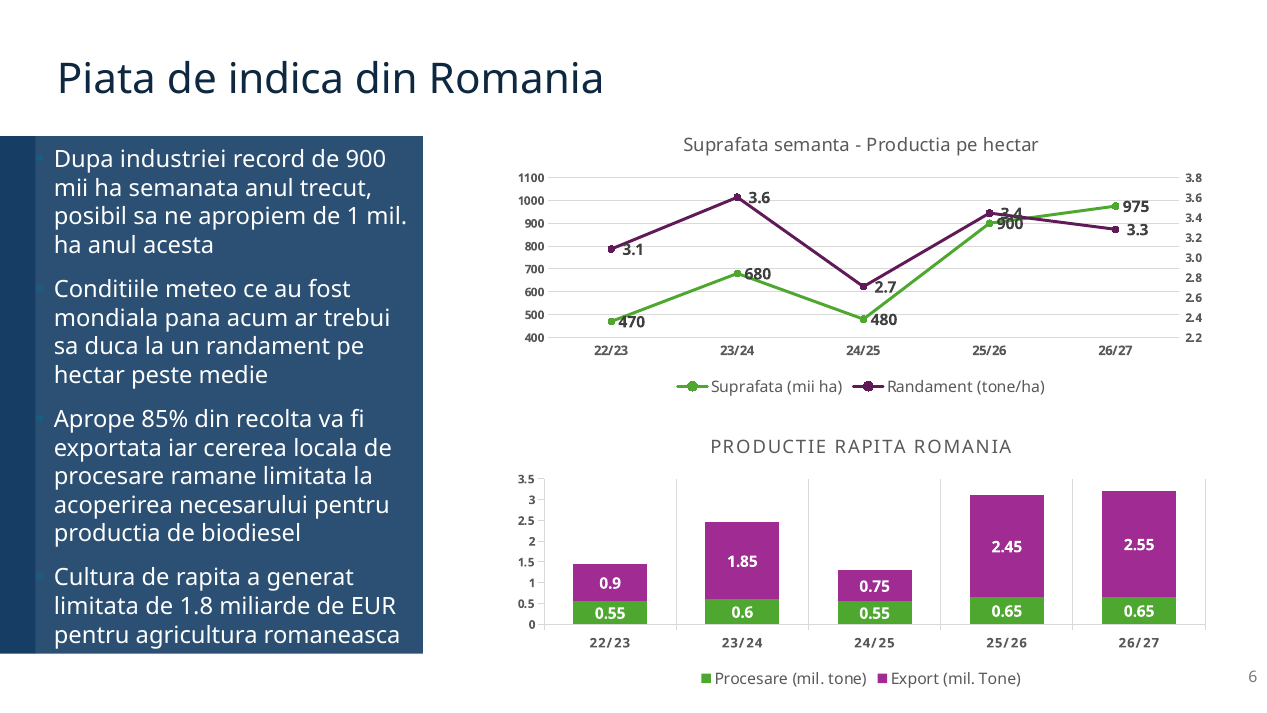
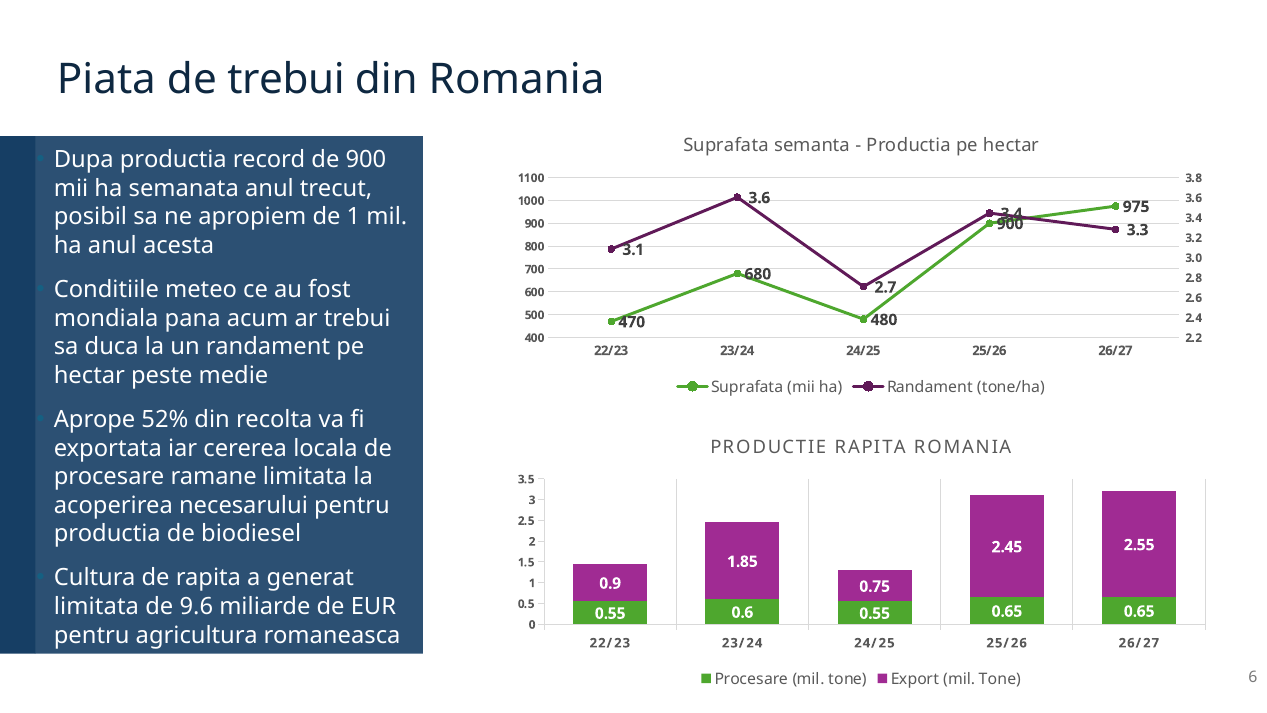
de indica: indica -> trebui (286, 79)
Dupa industriei: industriei -> productia (173, 160)
85%: 85% -> 52% (165, 420)
1.8: 1.8 -> 9.6 (196, 606)
